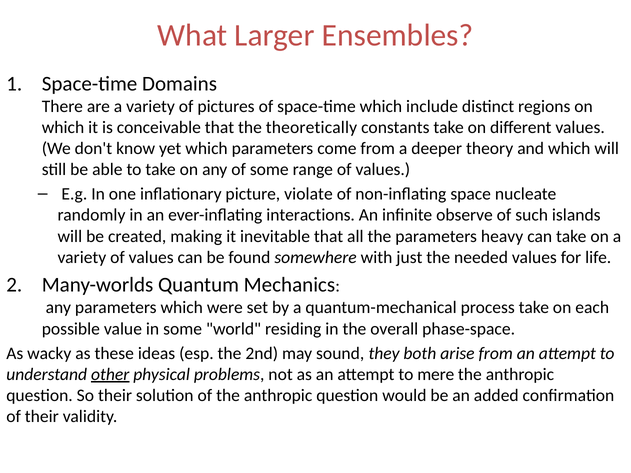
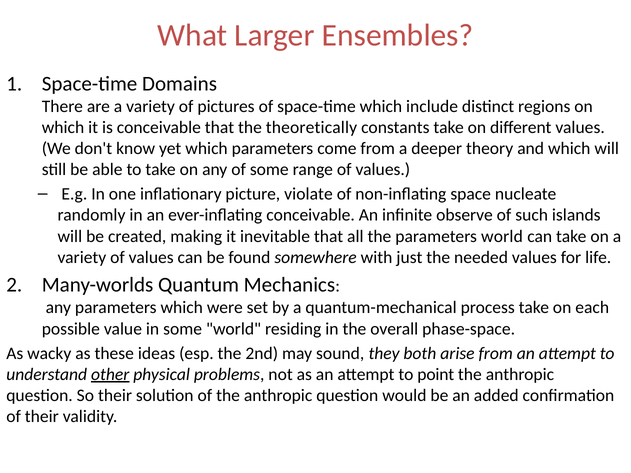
ever-inflating interactions: interactions -> conceivable (311, 215)
parameters heavy: heavy -> world (502, 236)
mere: mere -> point (436, 375)
